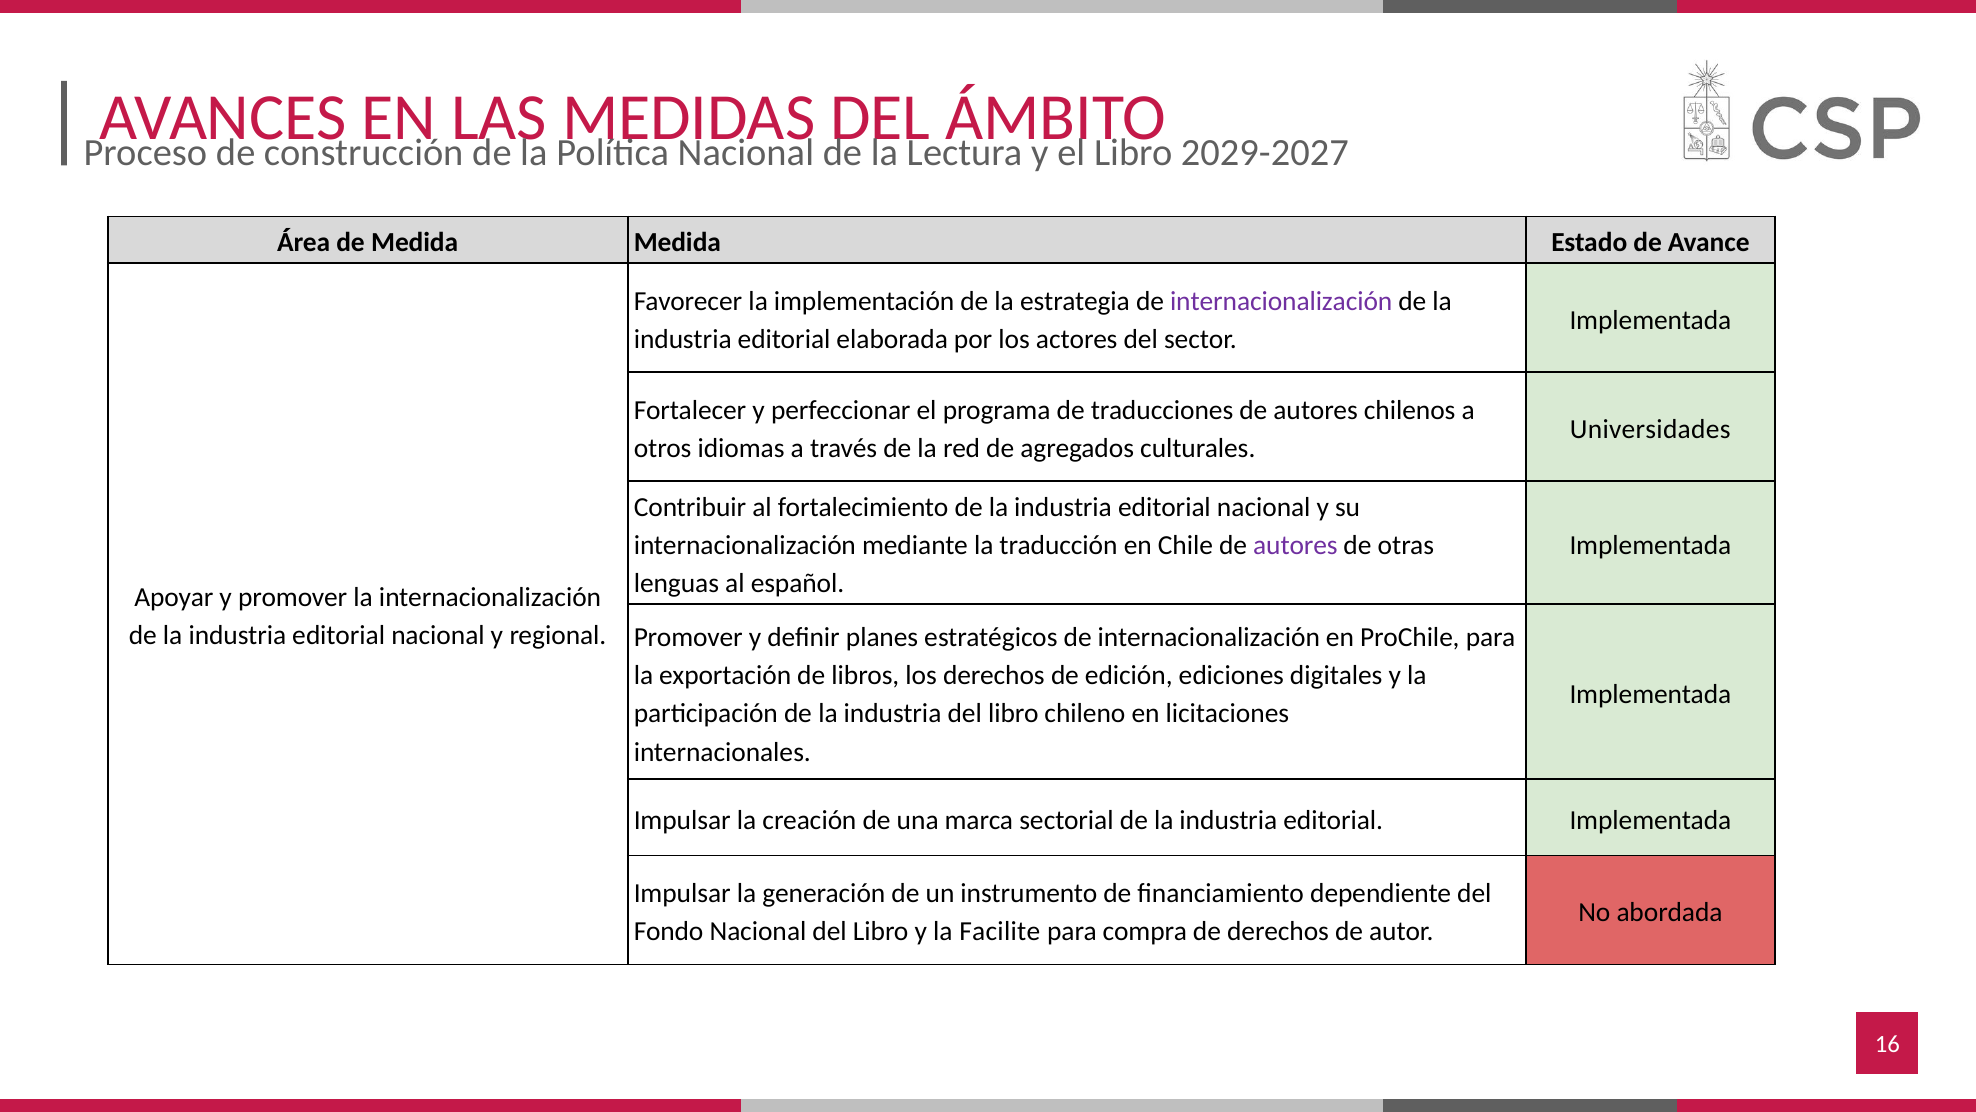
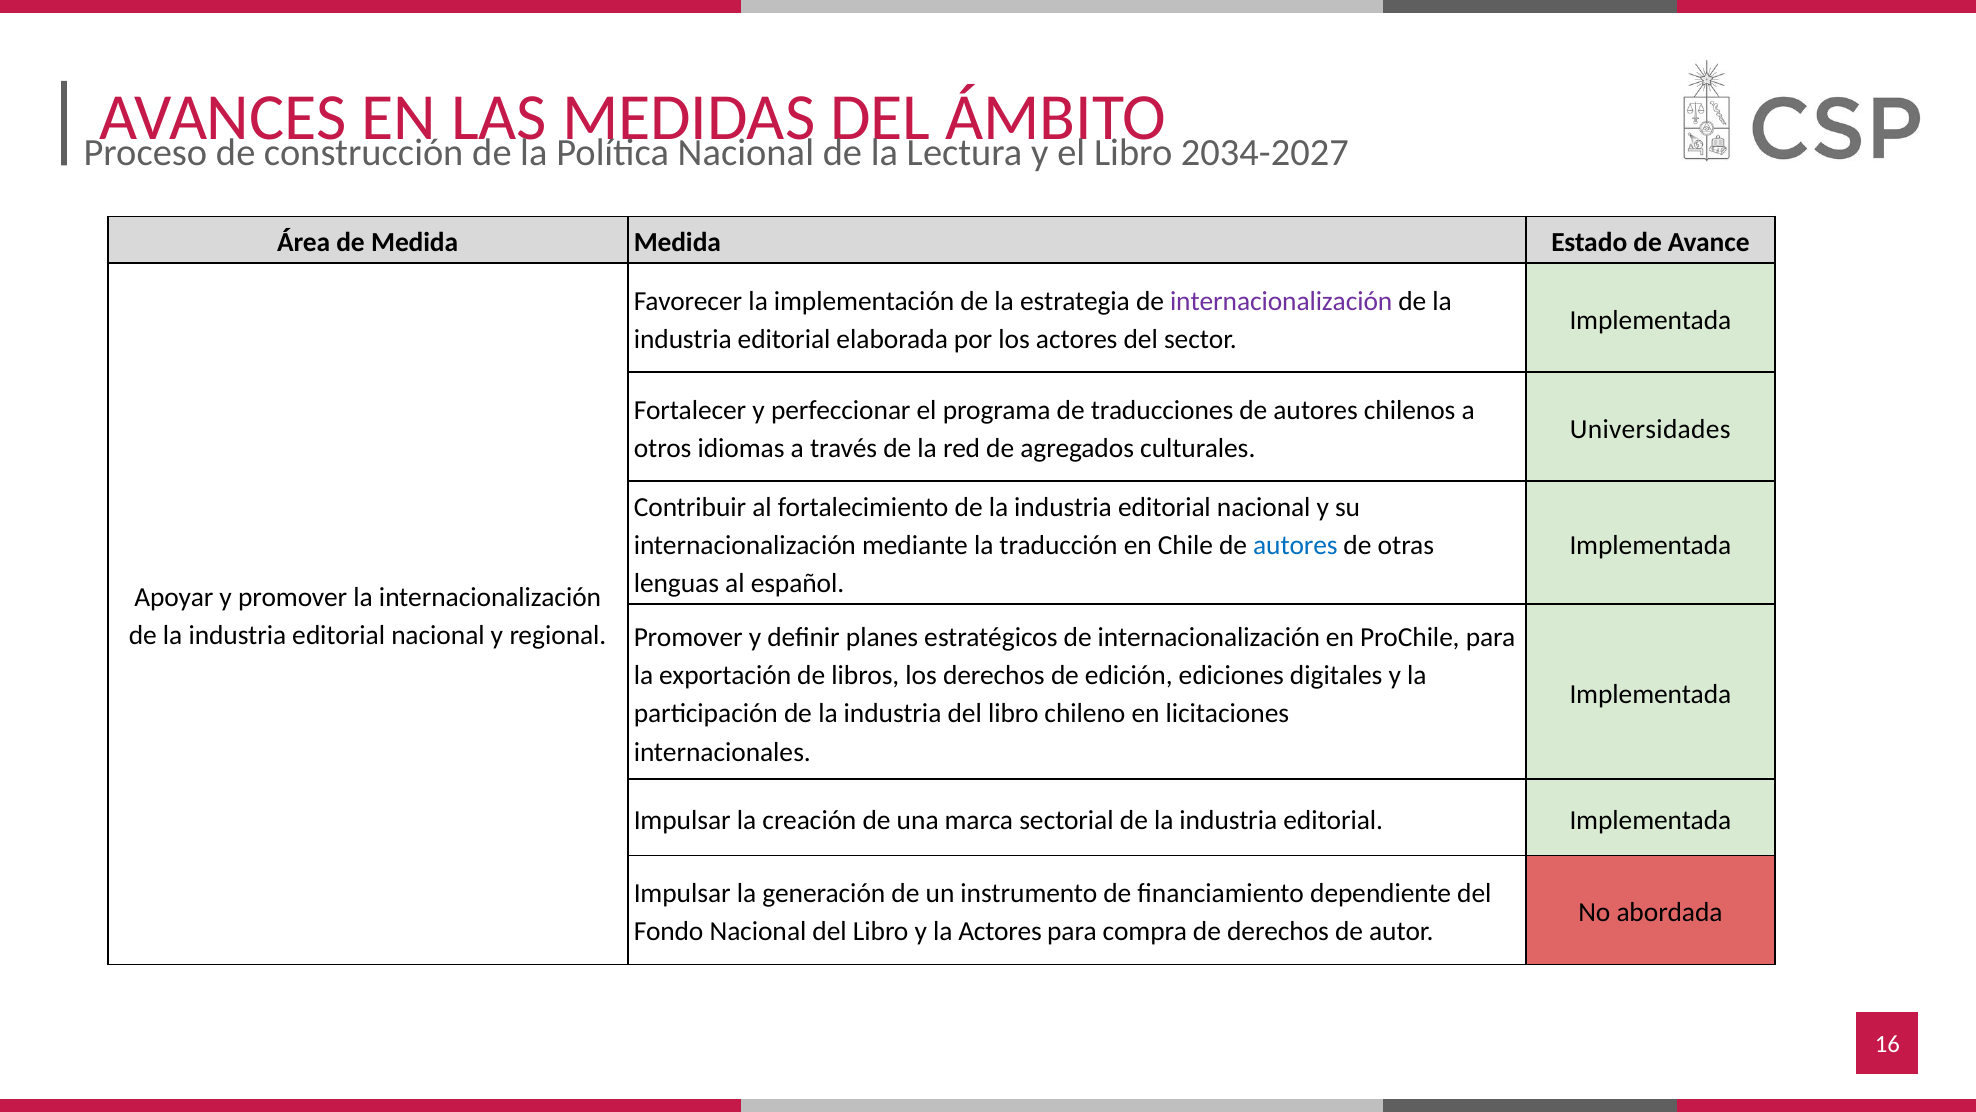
2029-2027: 2029-2027 -> 2034-2027 (1265, 153)
autores colour: purple -> blue (1295, 545)
la Facilite: Facilite -> Actores (1000, 931)
